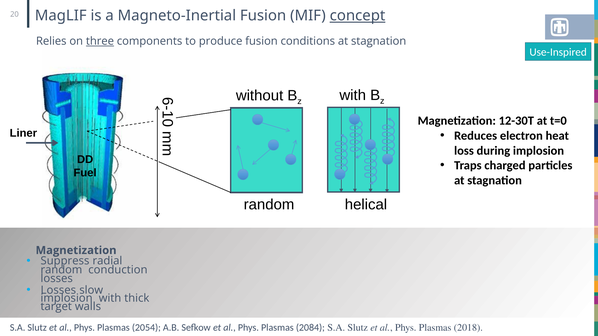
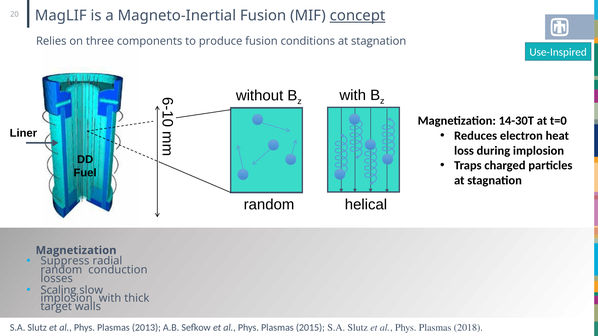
three underline: present -> none (100, 41)
12-30T: 12-30T -> 14-30T (516, 121)
Losses: Losses -> Scaling (58, 290)
2054: 2054 -> 2013 (146, 328)
2084: 2084 -> 2015 (310, 328)
